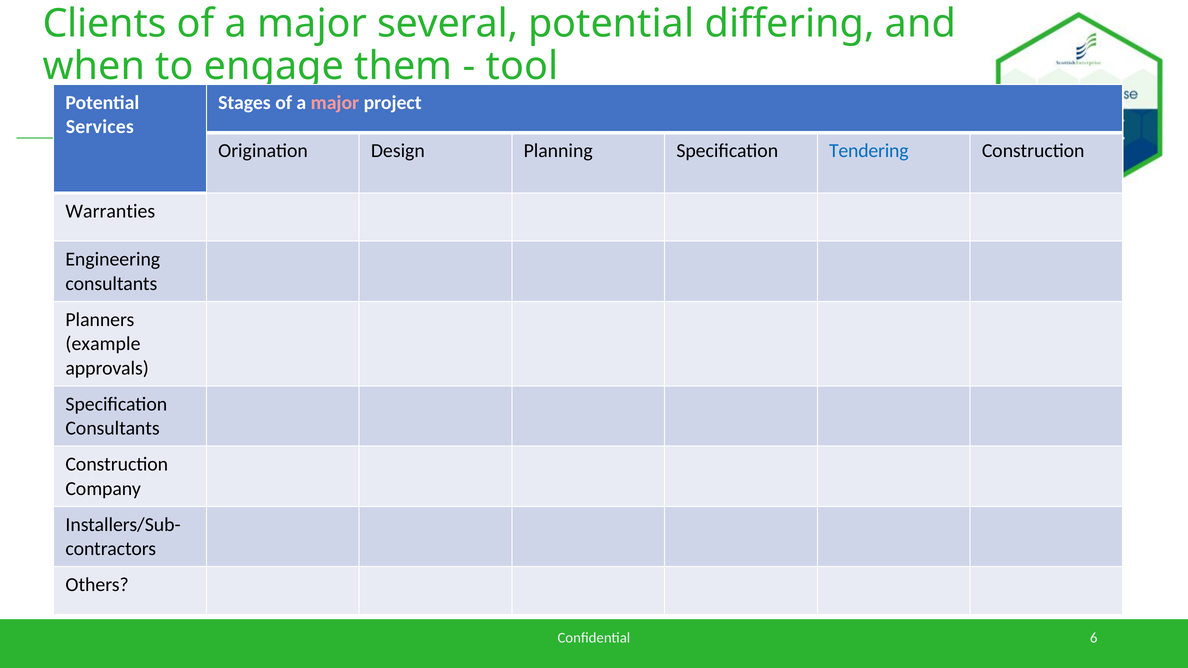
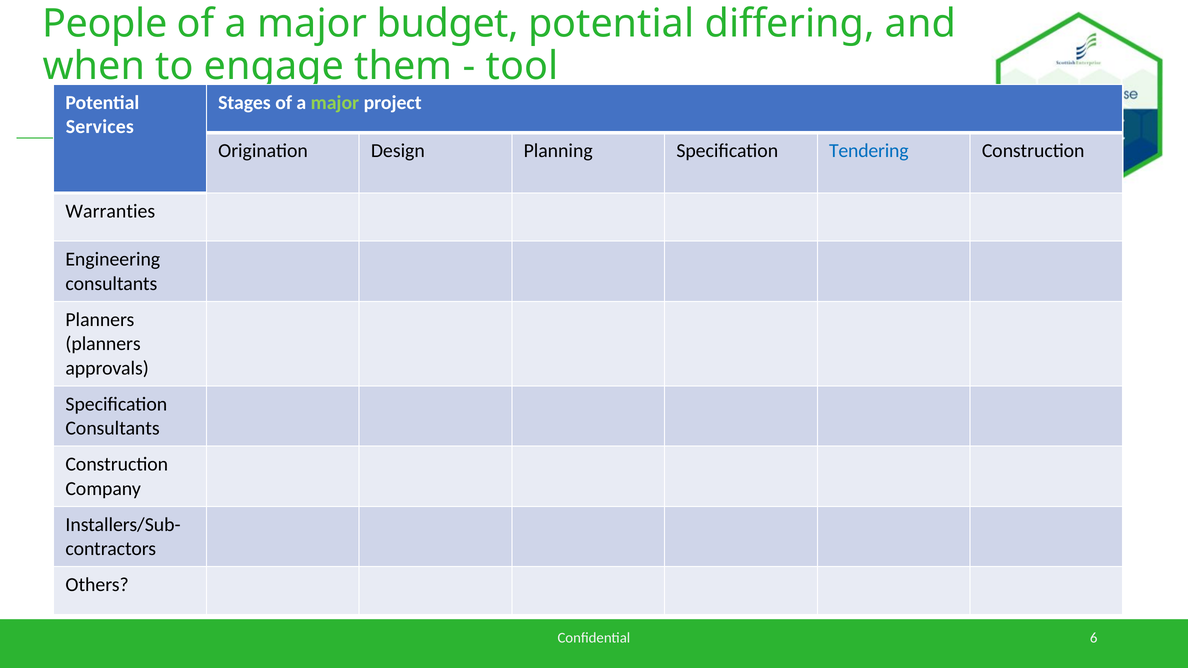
Clients: Clients -> People (105, 23)
several: several -> budget (448, 23)
major colour: pink -> light green (335, 103)
example: example -> planners (103, 344)
